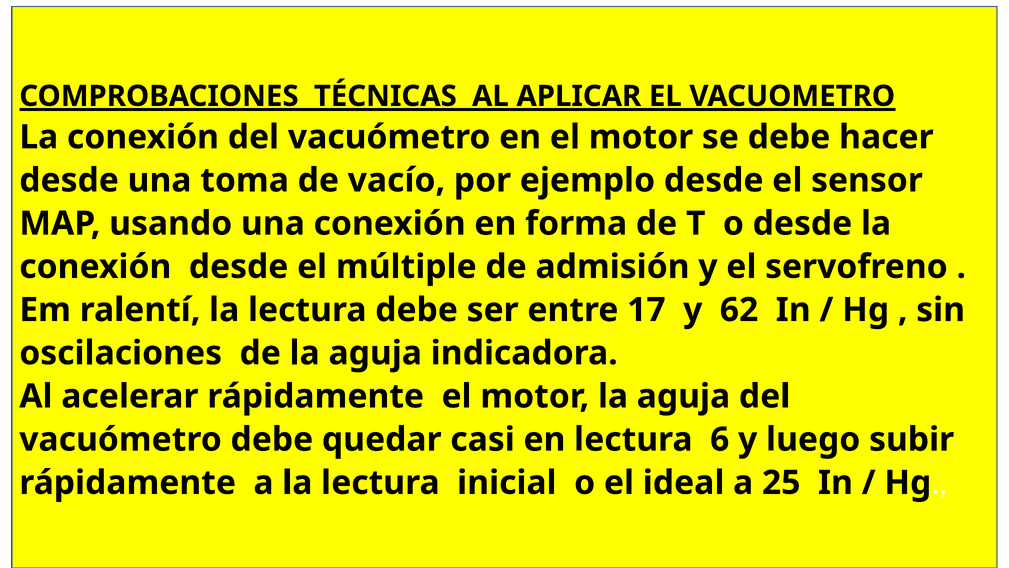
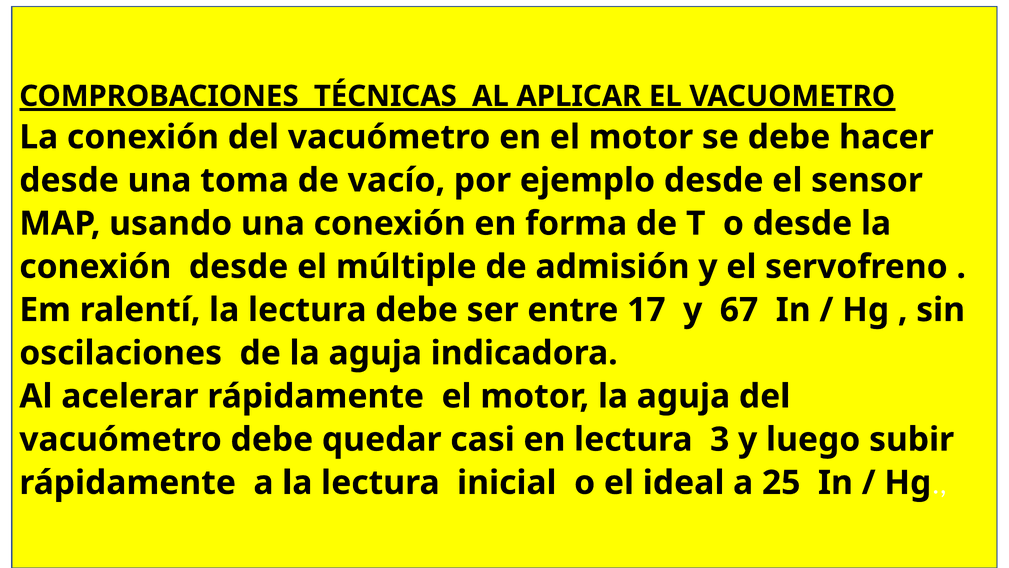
62: 62 -> 67 (739, 310)
6: 6 -> 3 (720, 439)
